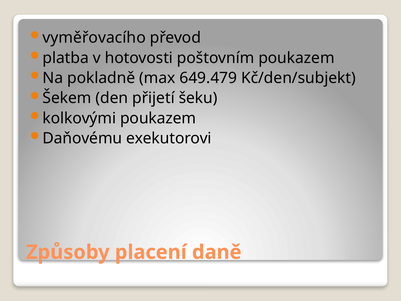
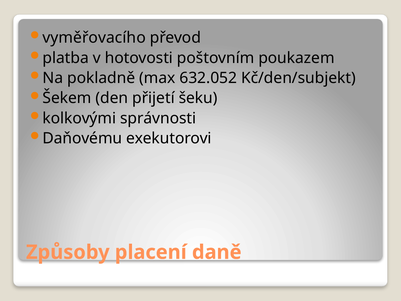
649.479: 649.479 -> 632.052 (208, 78)
kolkovými poukazem: poukazem -> správnosti (158, 118)
